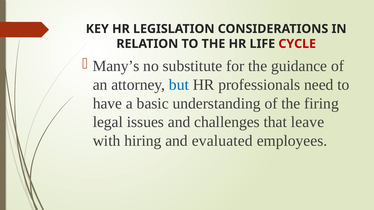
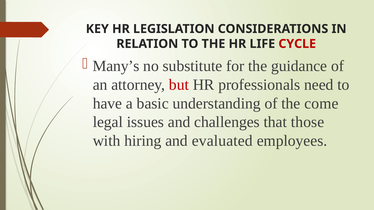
but colour: blue -> red (179, 85)
firing: firing -> come (321, 104)
leave: leave -> those (308, 122)
